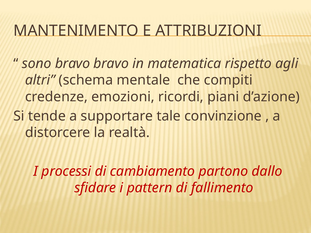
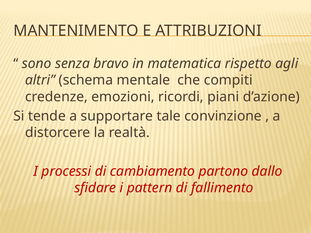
sono bravo: bravo -> senza (73, 64)
